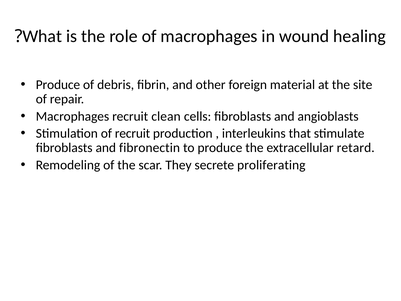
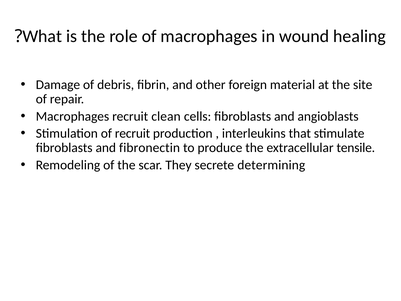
Produce: Produce -> Damage (58, 85)
retard: retard -> tensile (356, 148)
proliferating: proliferating -> determining (271, 165)
